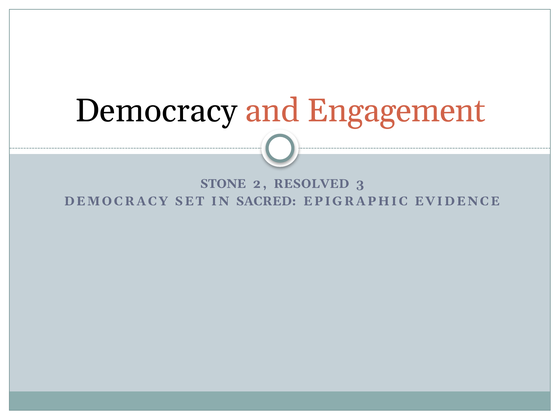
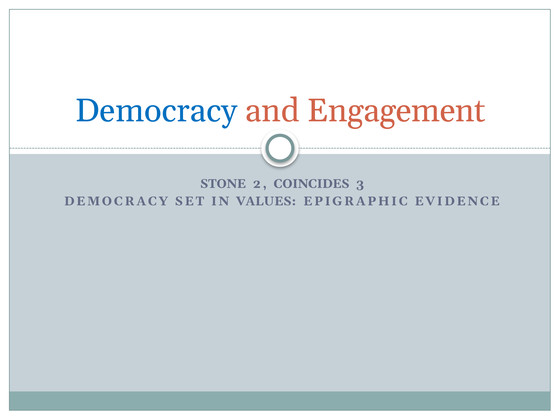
Democracy colour: black -> blue (156, 111)
RESOLVED: RESOLVED -> COINCIDES (312, 184)
SACRED: SACRED -> VALUES (266, 201)
